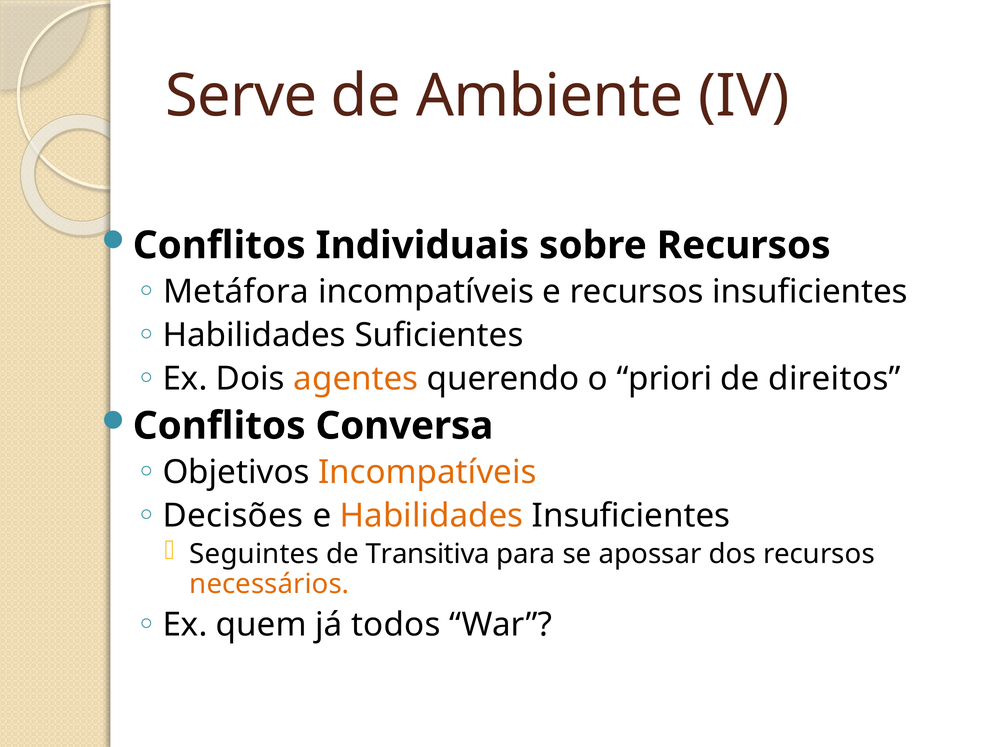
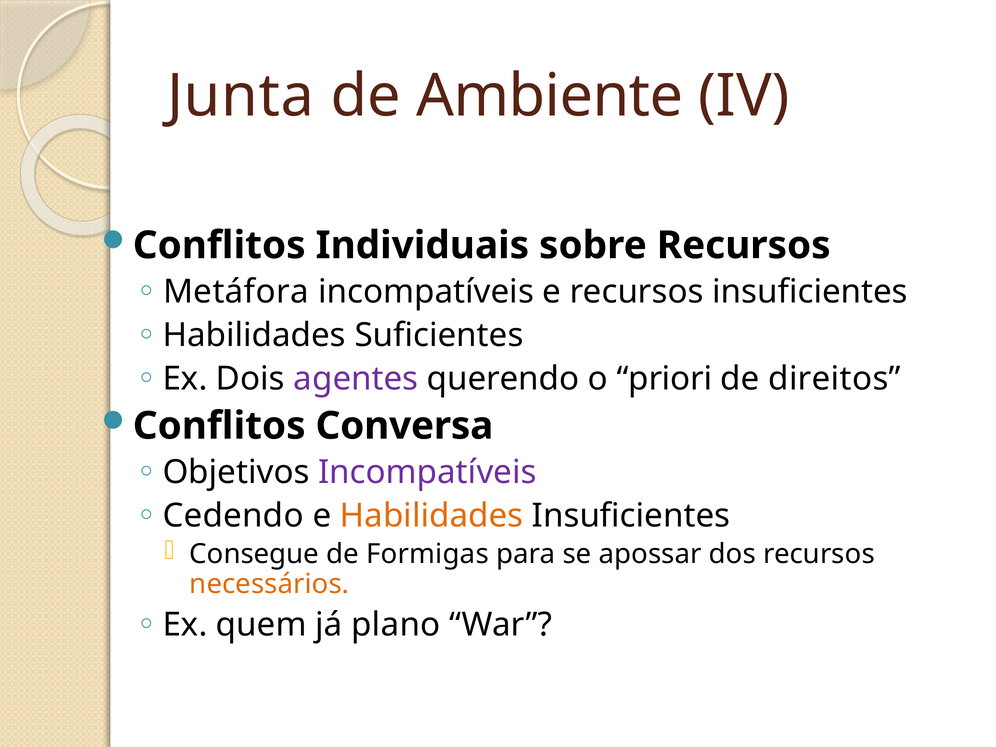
Serve: Serve -> Junta (241, 96)
agentes colour: orange -> purple (356, 379)
Incompatíveis colour: orange -> purple (427, 472)
Decisões: Decisões -> Cedendo (233, 516)
Seguintes: Seguintes -> Consegue (254, 554)
Transitiva: Transitiva -> Formigas (428, 554)
todos: todos -> plano (396, 625)
